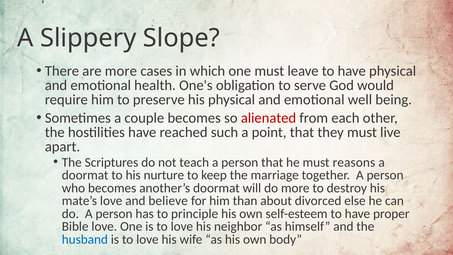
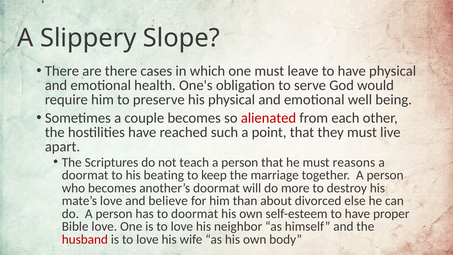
are more: more -> there (121, 71)
nurture: nurture -> beating (164, 175)
to principle: principle -> doormat (195, 214)
husband colour: blue -> red (85, 239)
